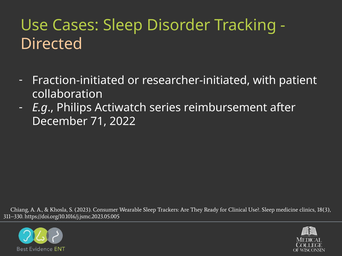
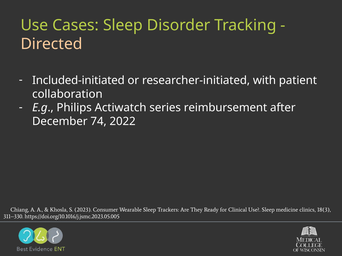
Fraction-initiated: Fraction-initiated -> Included-initiated (78, 81)
71: 71 -> 74 (99, 122)
